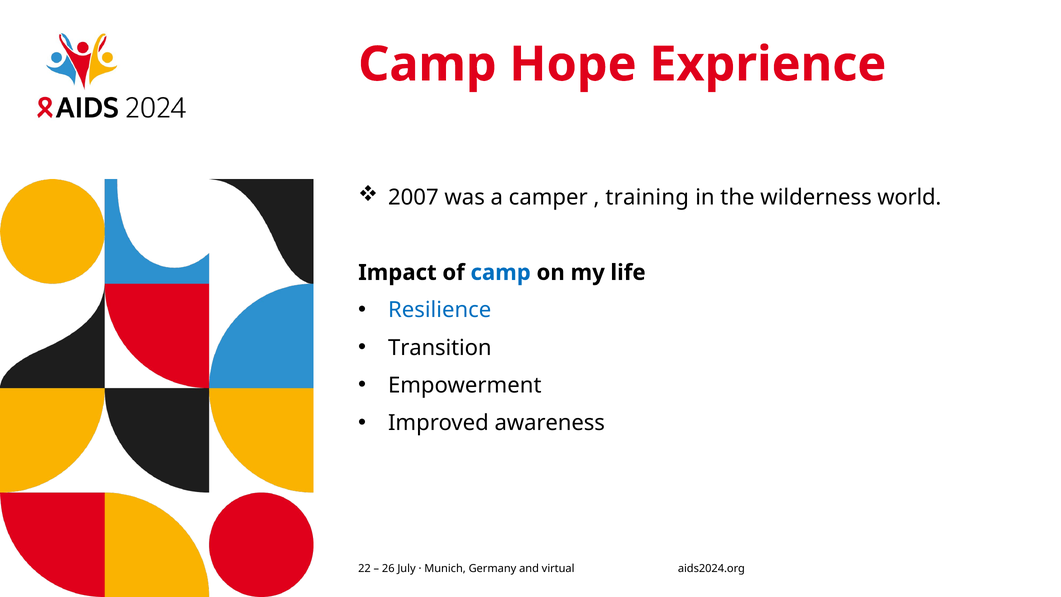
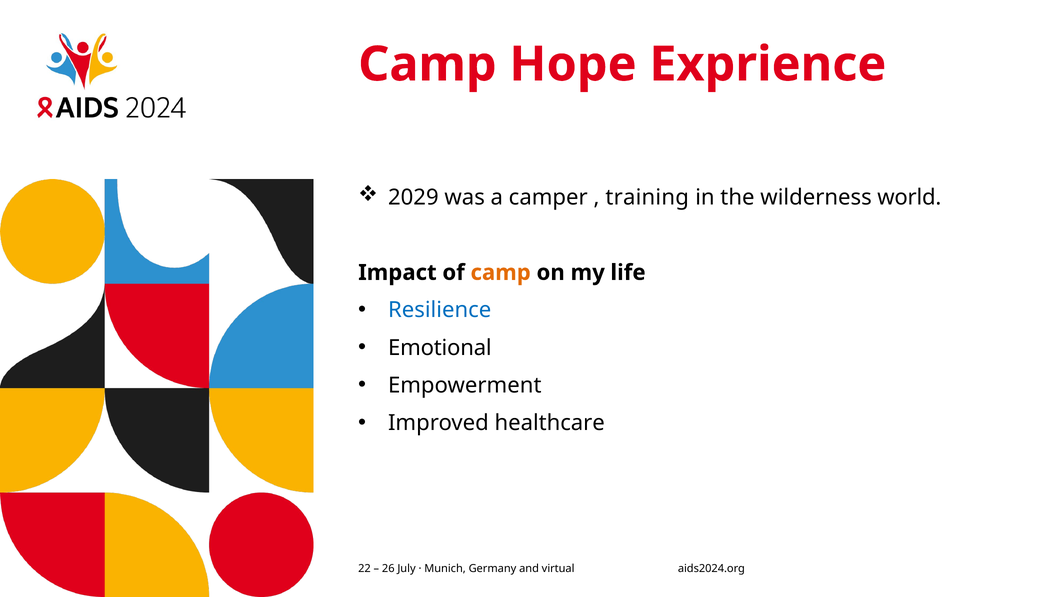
2007: 2007 -> 2029 (413, 197)
camp colour: blue -> orange (501, 272)
Transition: Transition -> Emotional (440, 348)
awareness: awareness -> healthcare (550, 423)
